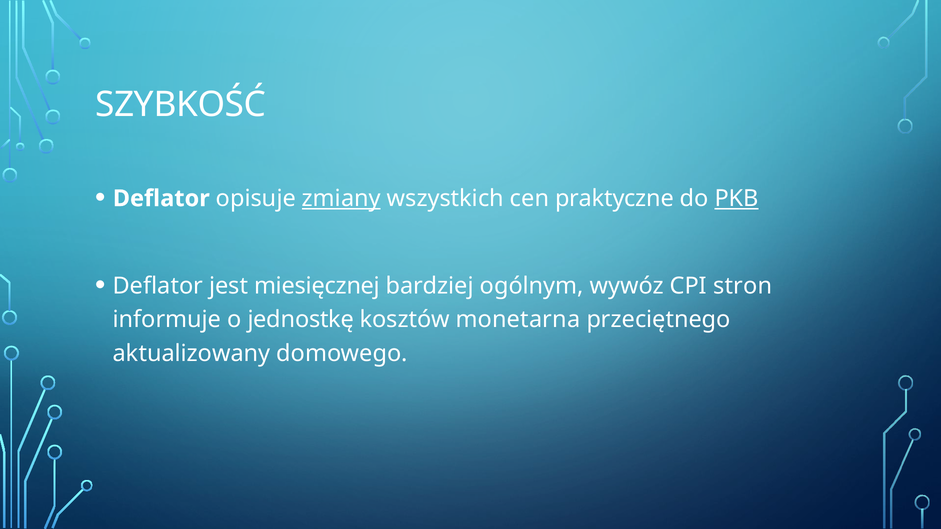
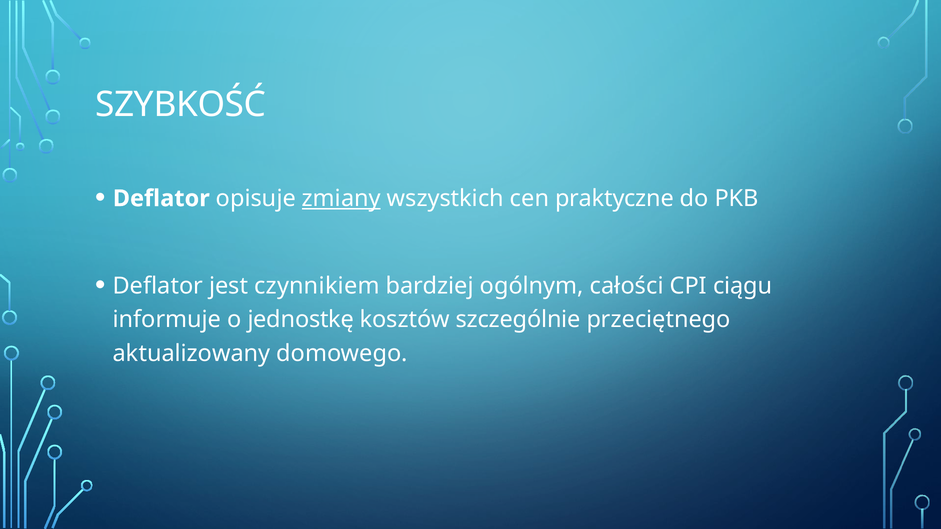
PKB underline: present -> none (737, 199)
miesięcznej: miesięcznej -> czynnikiem (317, 286)
wywóz: wywóz -> całości (627, 286)
stron: stron -> ciągu (743, 286)
monetarna: monetarna -> szczególnie (518, 320)
